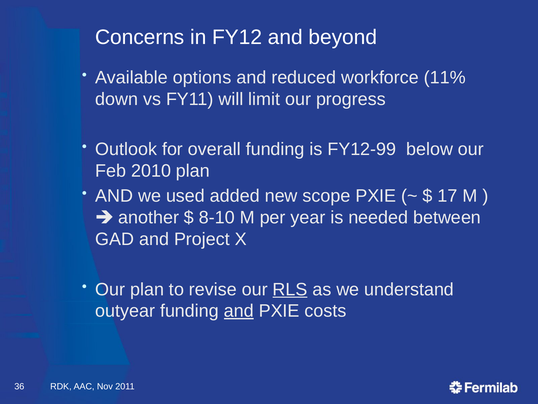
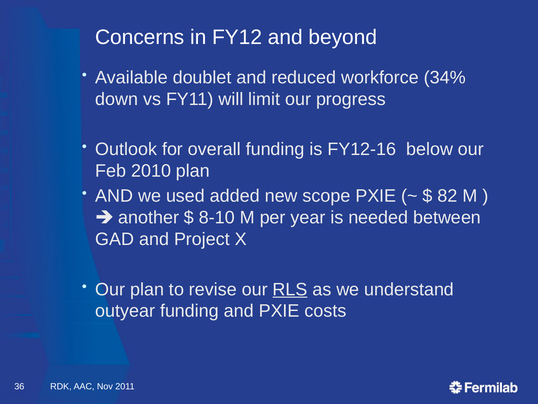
options: options -> doublet (202, 77)
11%: 11% -> 34% (445, 77)
FY12-99: FY12-99 -> FY12-16 (362, 149)
17: 17 -> 82 (448, 196)
and underline: present -> none (239, 311)
